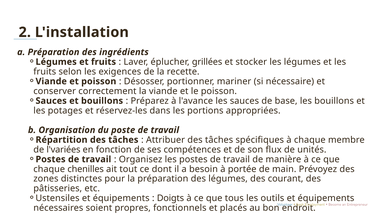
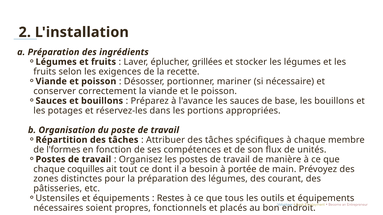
l'variées: l'variées -> l'formes (63, 150)
chenilles: chenilles -> coquilles (86, 169)
Doigts: Doigts -> Restes (170, 199)
